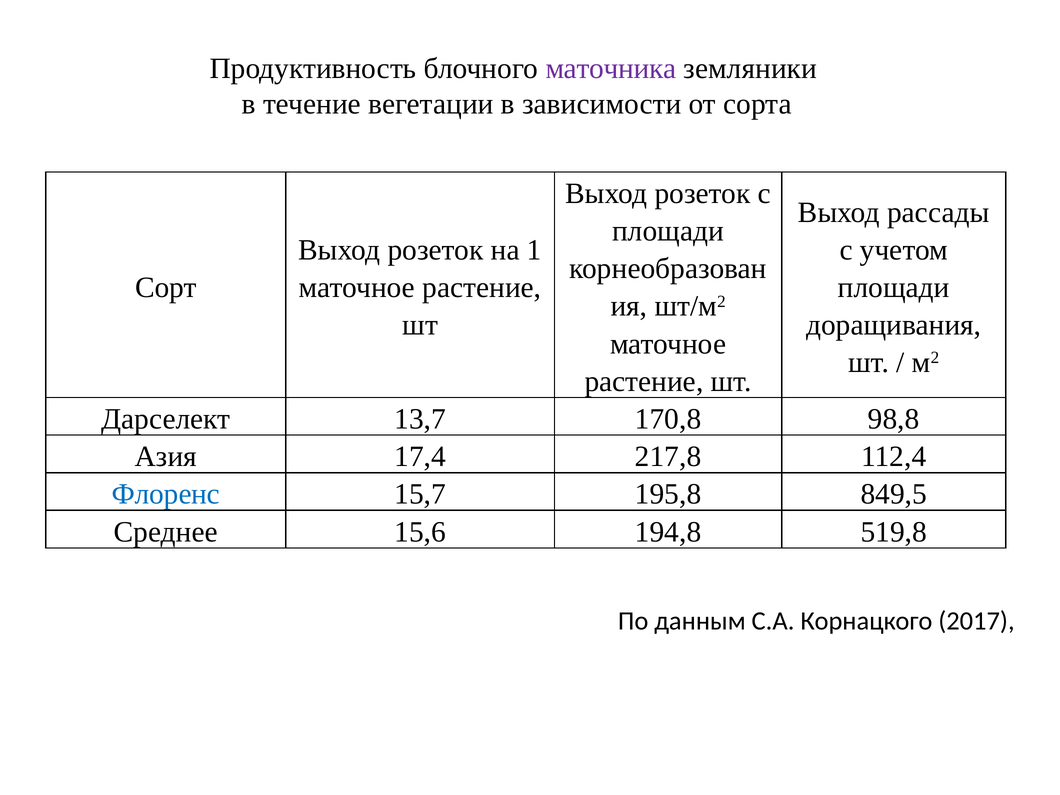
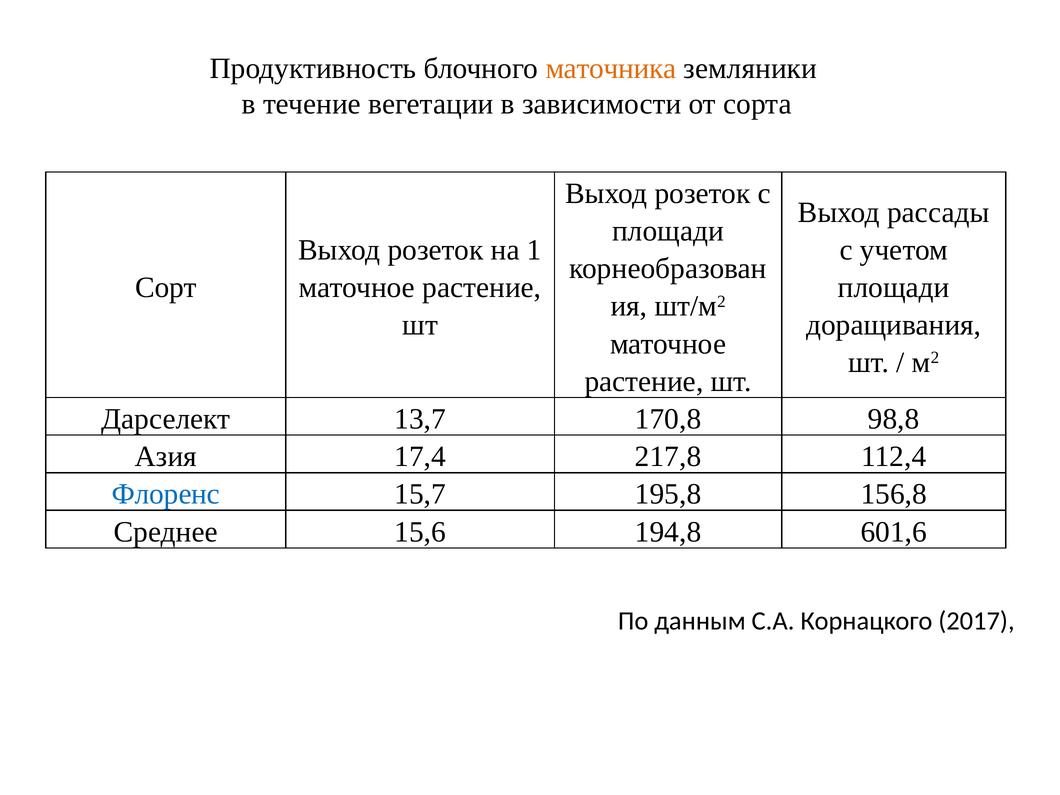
маточника colour: purple -> orange (611, 69)
849,5: 849,5 -> 156,8 (894, 494)
519,8: 519,8 -> 601,6 (894, 532)
